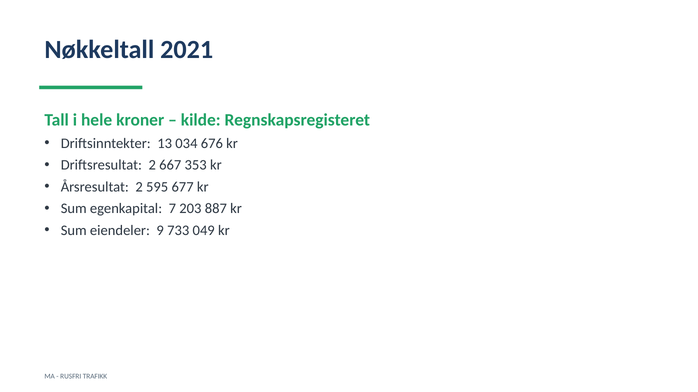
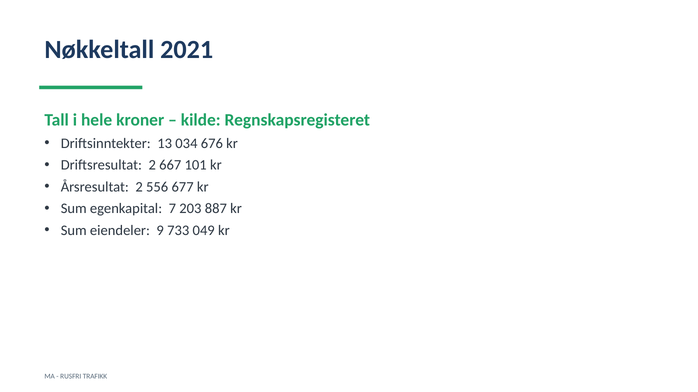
353: 353 -> 101 (196, 165)
595: 595 -> 556 (157, 187)
